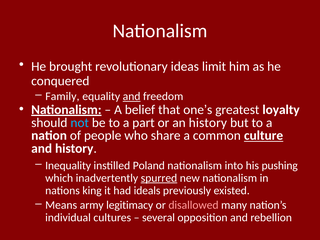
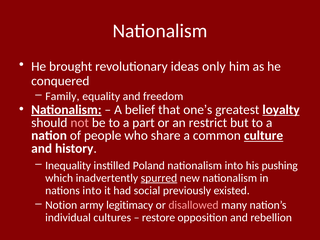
limit: limit -> only (214, 67)
and underline: present -> none (132, 96)
loyalty underline: none -> present (281, 110)
not colour: light blue -> pink (80, 123)
an history: history -> restrict (208, 123)
nations king: king -> into (92, 190)
ideals: ideals -> social (147, 190)
Means: Means -> Notion (61, 205)
several: several -> restore (159, 218)
